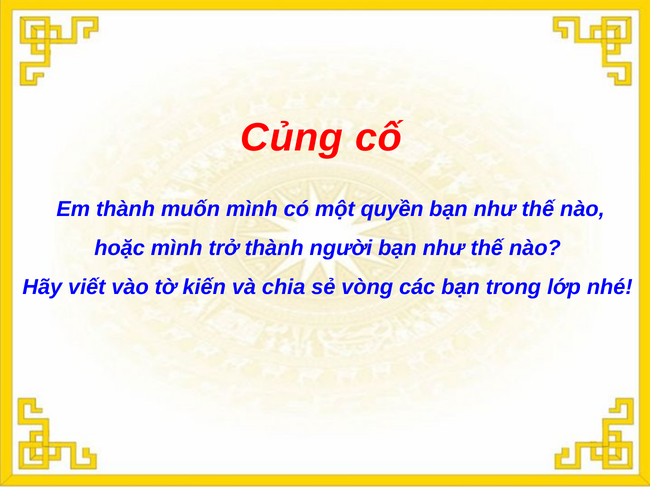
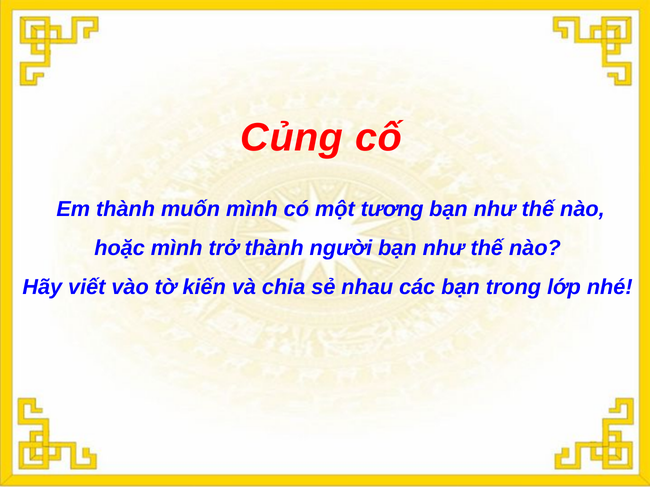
quyền: quyền -> tương (392, 209)
vòng: vòng -> nhau (367, 287)
